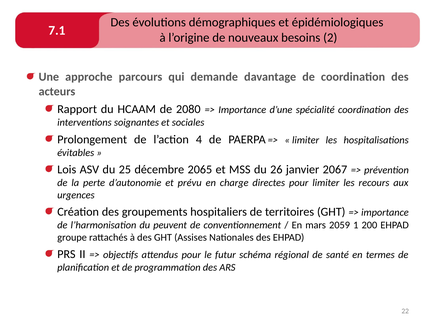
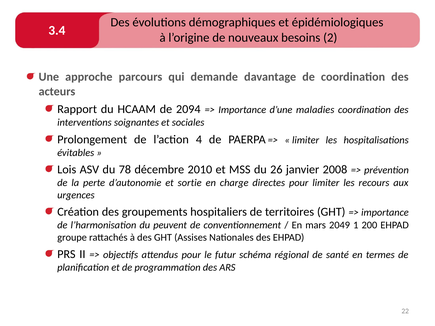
7.1: 7.1 -> 3.4 (57, 30)
2080: 2080 -> 2094 (188, 109)
spécialité: spécialité -> maladies (315, 110)
25: 25 -> 78 (125, 170)
2065: 2065 -> 2010 (200, 170)
2067: 2067 -> 2008 (335, 170)
prévu: prévu -> sortie (190, 183)
2059: 2059 -> 2049 (340, 225)
